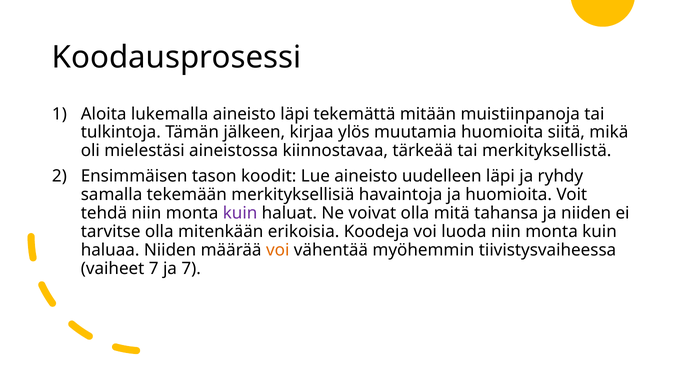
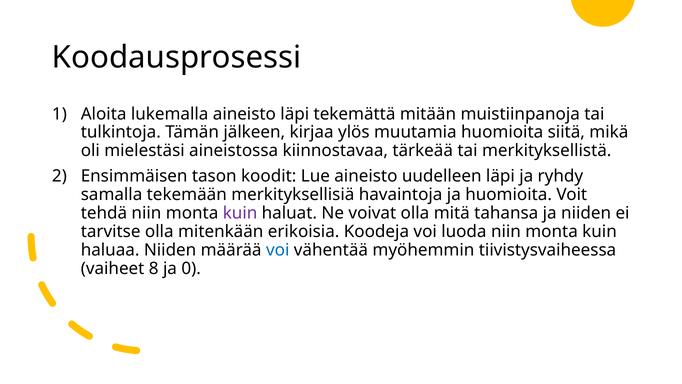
voi colour: orange -> blue (278, 250)
vaiheet 7: 7 -> 8 (154, 268)
ja 7: 7 -> 0 (191, 268)
